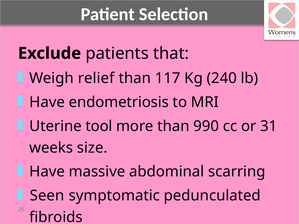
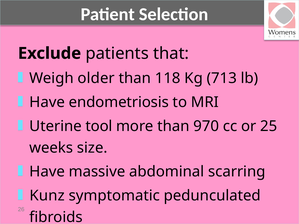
relief: relief -> older (96, 78)
117: 117 -> 118 (168, 78)
240: 240 -> 713 (222, 78)
990: 990 -> 970 (206, 126)
31: 31 -> 25 (269, 126)
Seen: Seen -> Kunz (47, 196)
